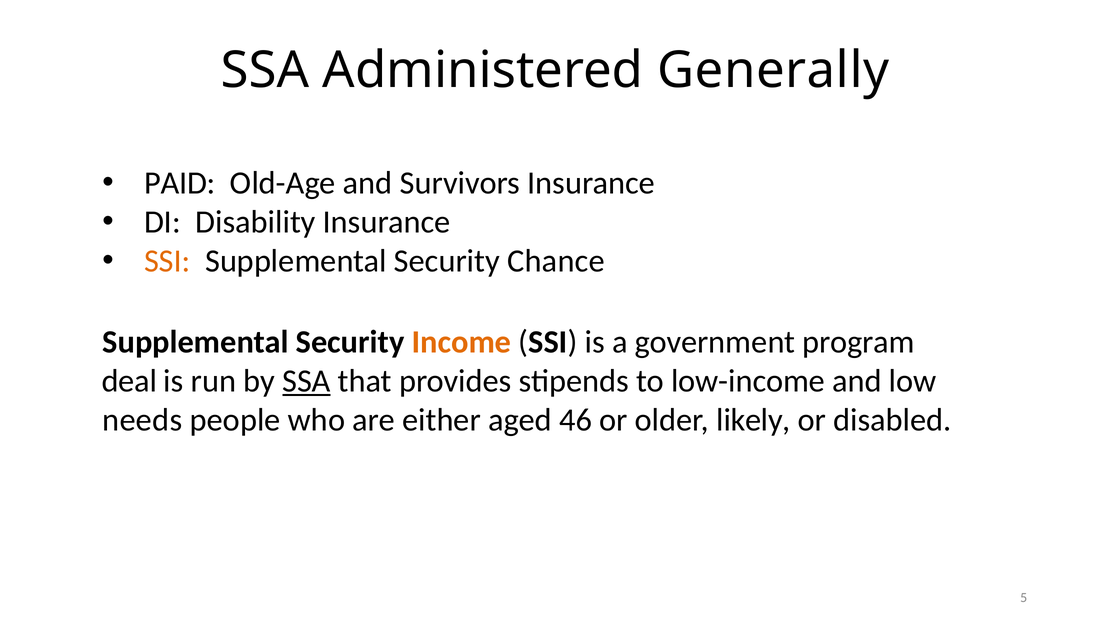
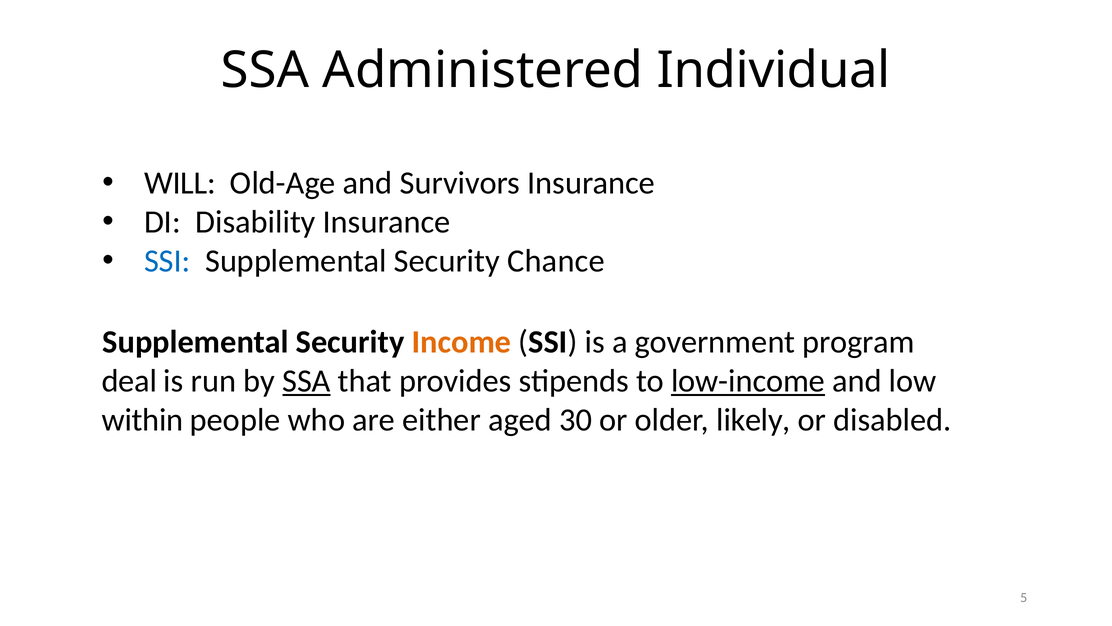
Generally: Generally -> Individual (774, 71)
PAID: PAID -> WILL (180, 183)
SSI colour: orange -> blue (167, 261)
low-income underline: none -> present (748, 381)
needs: needs -> within (143, 419)
46: 46 -> 30 (576, 419)
